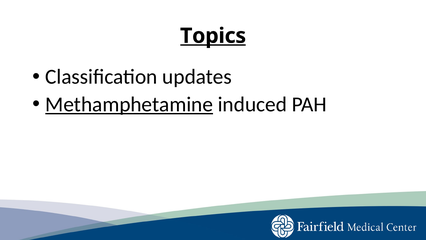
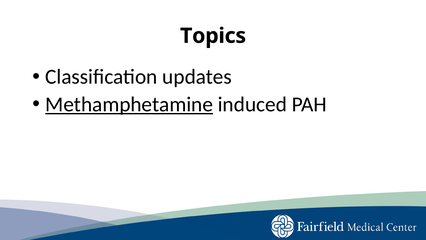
Topics underline: present -> none (213, 36)
